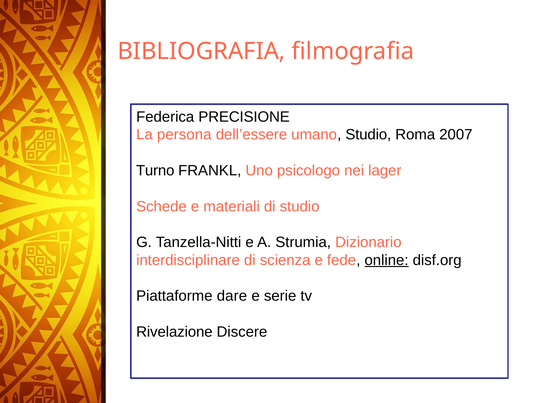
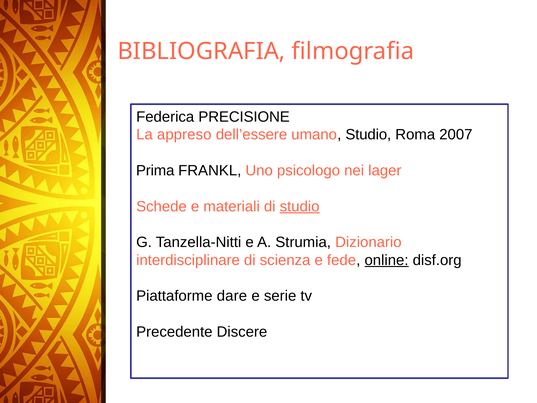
persona: persona -> appreso (184, 135)
Turno: Turno -> Prima (155, 170)
studio underline: none -> present (300, 206)
Rivelazione: Rivelazione -> Precedente (174, 332)
